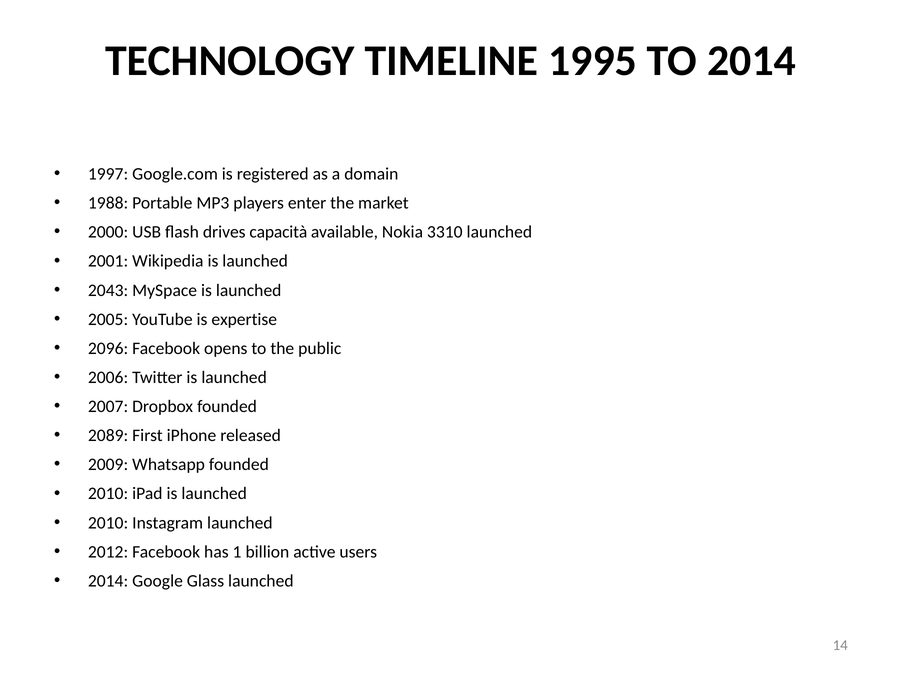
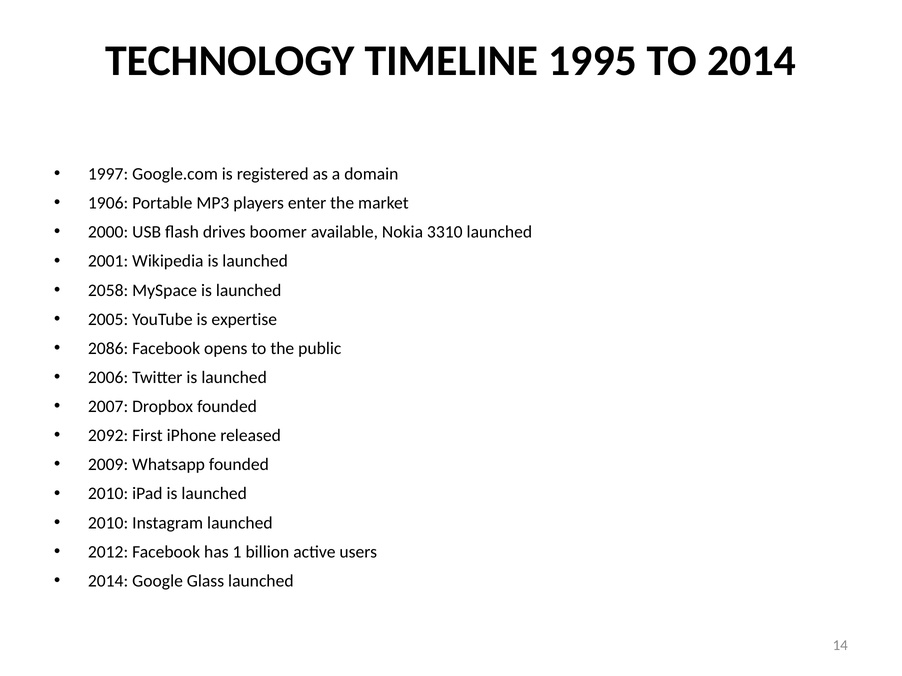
1988: 1988 -> 1906 (108, 203)
capacità: capacità -> boomer (278, 232)
2043: 2043 -> 2058 (108, 290)
2096: 2096 -> 2086 (108, 349)
2089: 2089 -> 2092 (108, 436)
